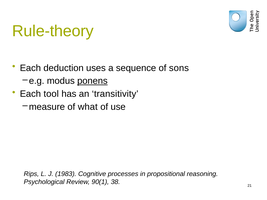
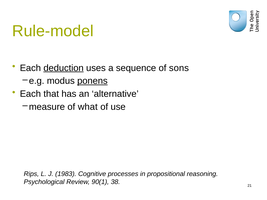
Rule-theory: Rule-theory -> Rule-model (53, 31)
deduction underline: none -> present (64, 68)
tool: tool -> that (51, 94)
transitivity: transitivity -> alternative (115, 94)
